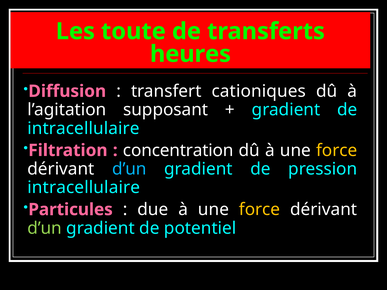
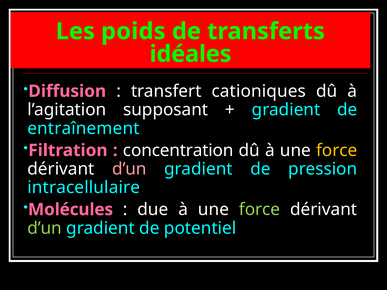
toute: toute -> poids (133, 31)
heures: heures -> idéales (191, 54)
intracellulaire: intracellulaire -> entraînement (83, 128)
d’un colour: light blue -> pink (129, 169)
Particules: Particules -> Molécules (71, 210)
force colour: yellow -> light green (260, 210)
